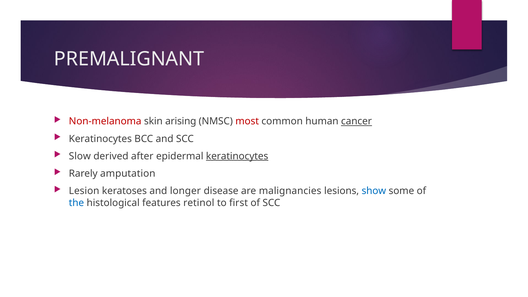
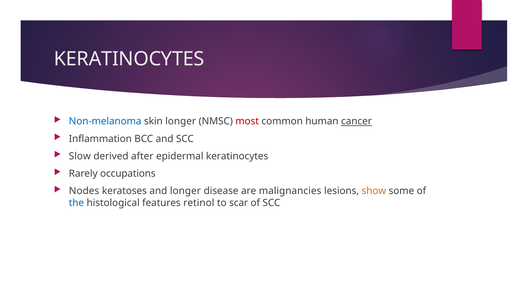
PREMALIGNANT: PREMALIGNANT -> KERATINOCYTES (129, 59)
Non-melanoma colour: red -> blue (105, 121)
skin arising: arising -> longer (181, 121)
Keratinocytes: Keratinocytes -> Inflammation (100, 139)
keratinocytes underline: present -> none (237, 156)
amputation: amputation -> occupations (128, 174)
Lesion: Lesion -> Nodes (84, 191)
show colour: blue -> orange (374, 191)
first: first -> scar (239, 203)
